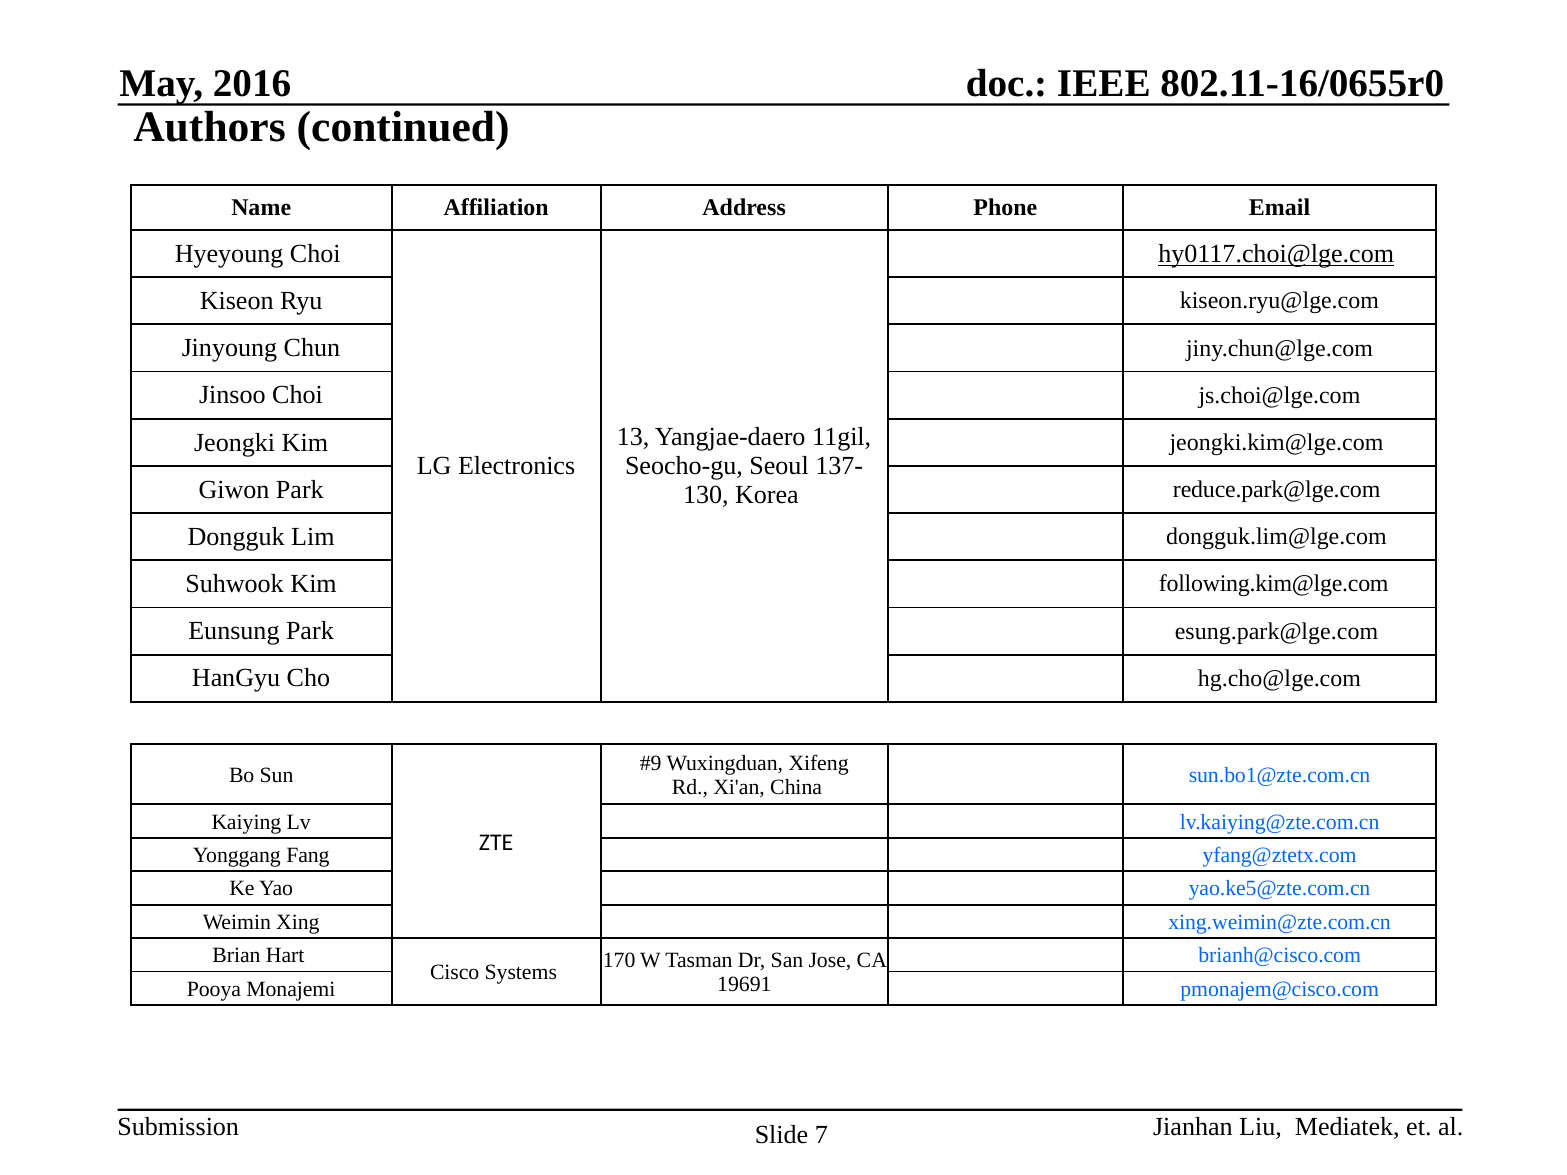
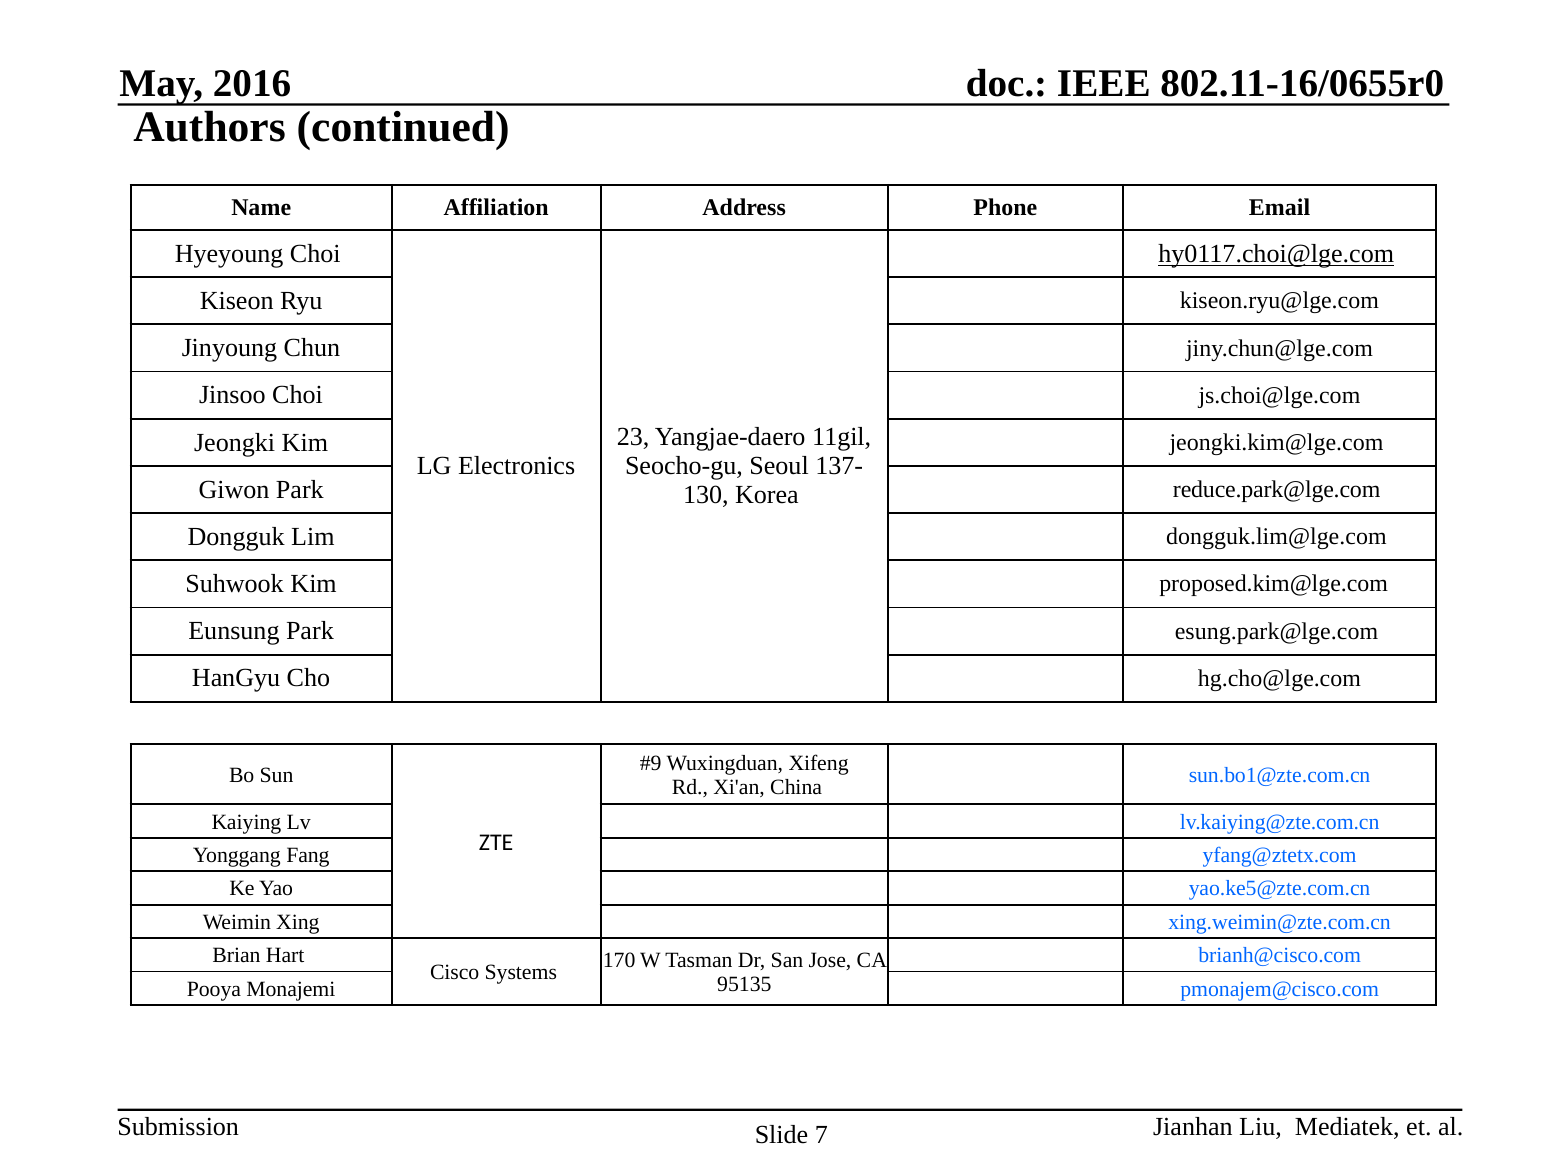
13: 13 -> 23 (633, 437)
following.kim@lge.com: following.kim@lge.com -> proposed.kim@lge.com (1274, 584)
19691: 19691 -> 95135 (744, 984)
